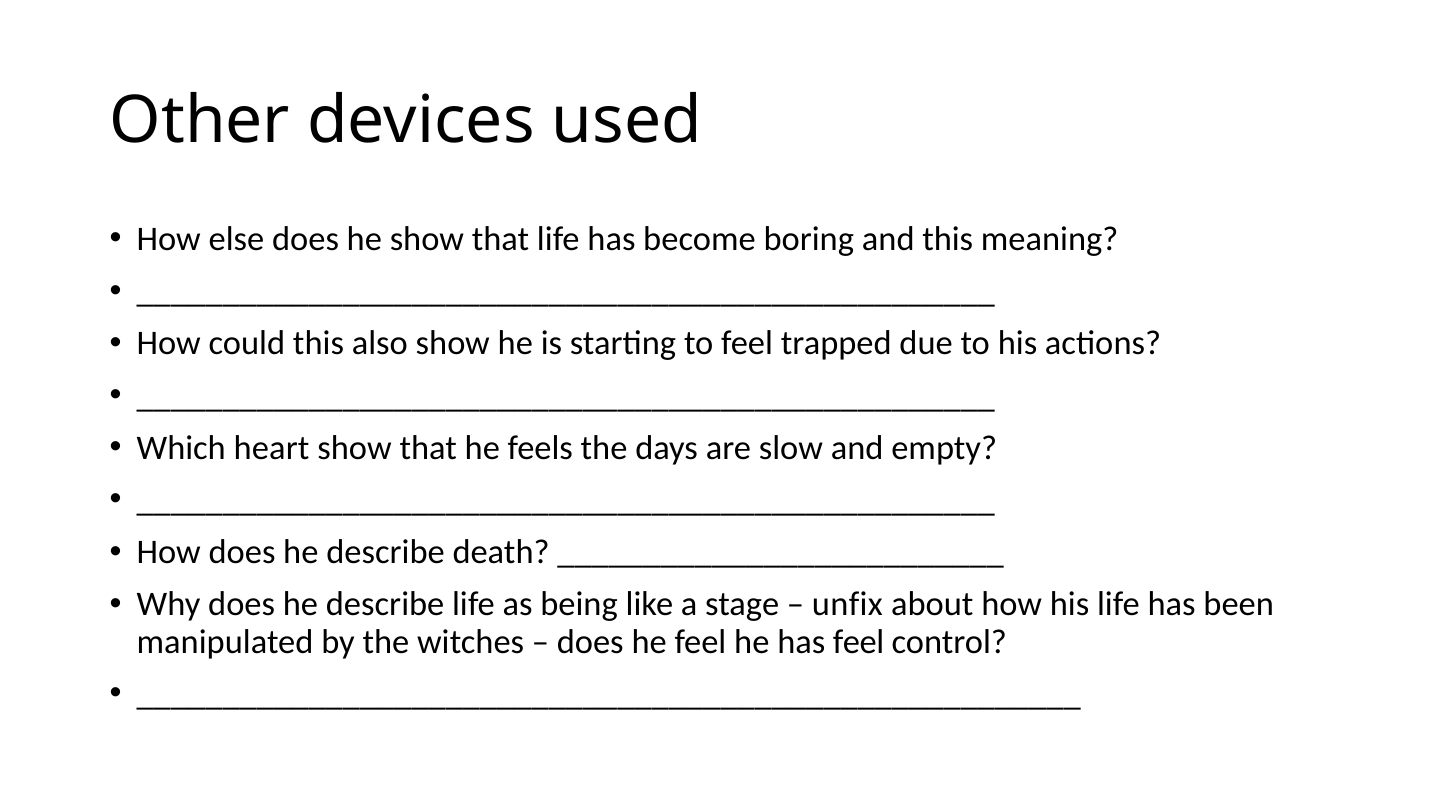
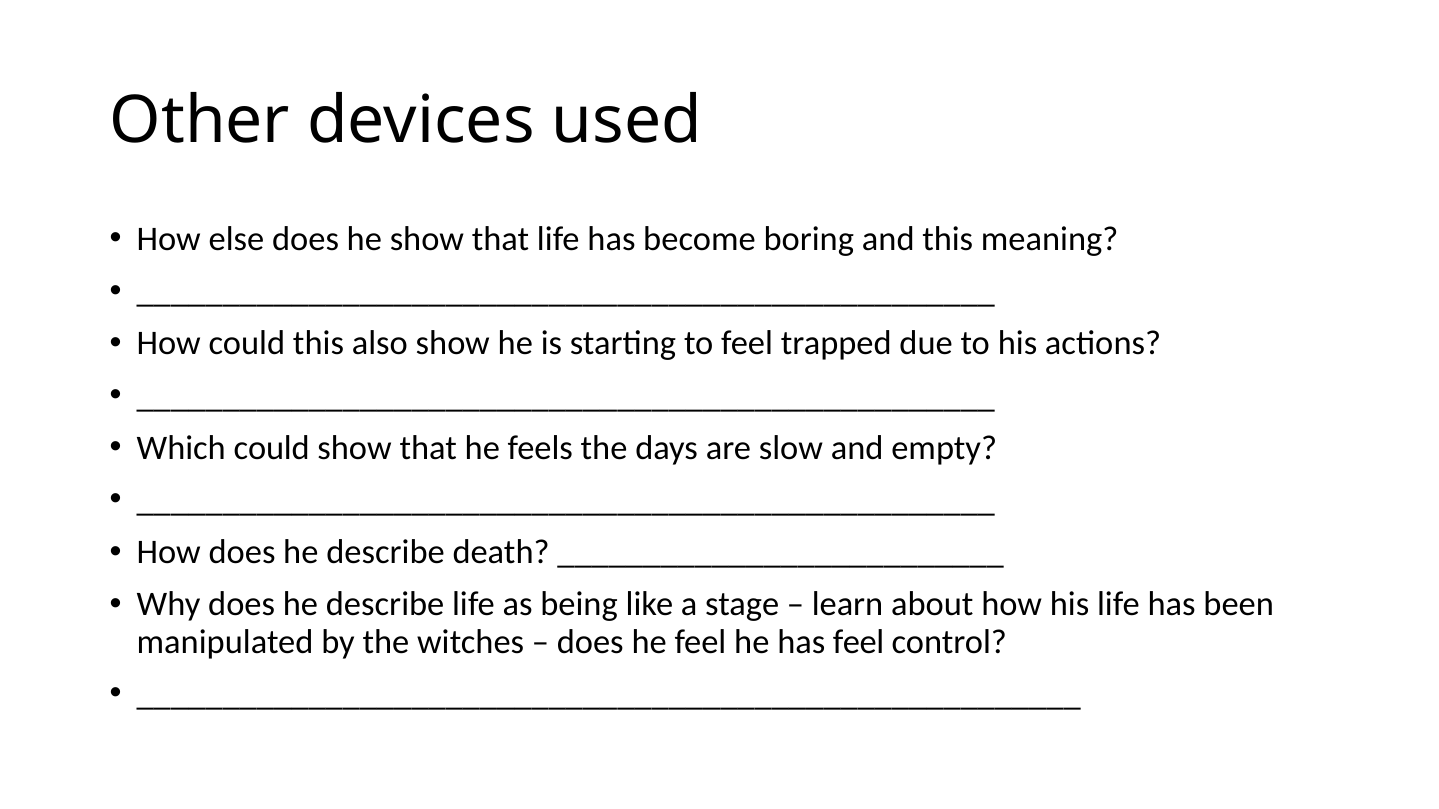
Which heart: heart -> could (272, 448)
unfix: unfix -> learn (848, 605)
